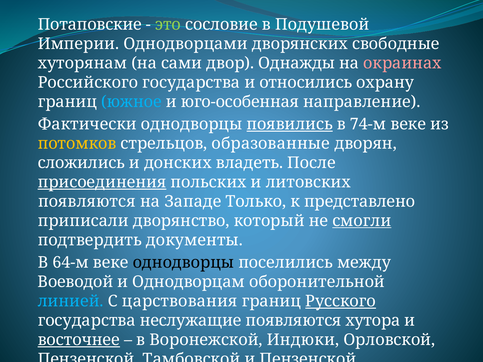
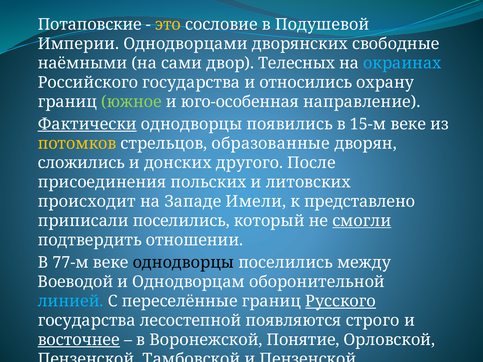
это colour: light green -> yellow (168, 24)
хуторянам: хуторянам -> наёмными (83, 63)
Однажды: Однажды -> Телесных (297, 63)
окраинах colour: pink -> light blue (402, 63)
южное colour: light blue -> light green (131, 102)
Фактически underline: none -> present (87, 124)
появились underline: present -> none (290, 124)
74-м: 74-м -> 15-м (368, 124)
владеть: владеть -> другого (250, 163)
присоединения underline: present -> none (102, 182)
появляются: появляются -> происходит (87, 202)
Только: Только -> Имели (256, 202)
приписали дворянство: дворянство -> поселились (181, 221)
документы: документы -> отношении (195, 240)
64-м: 64-м -> 77-м (71, 263)
царствования: царствования -> переселённые (180, 301)
неслужащие: неслужащие -> лесостепной (191, 321)
хутора: хутора -> строго (373, 321)
Индюки: Индюки -> Понятие (303, 340)
